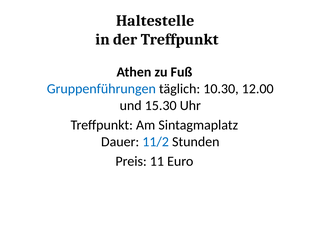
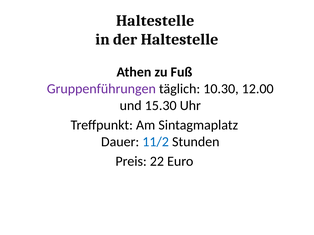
der Treffpunkt: Treffpunkt -> Haltestelle (180, 40)
Gruppenführungen colour: blue -> purple (101, 89)
11: 11 -> 22 (157, 162)
